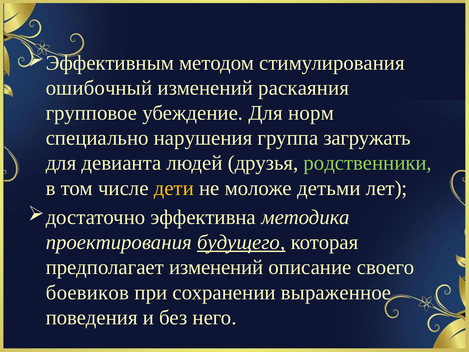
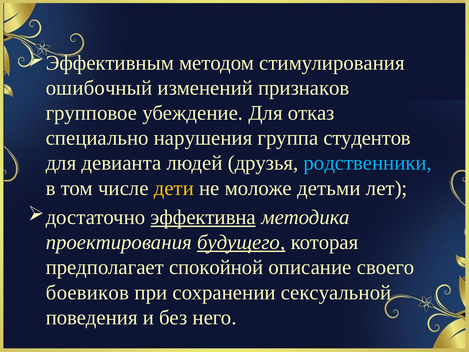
раскаяния: раскаяния -> признаков (304, 88)
норм: норм -> отказ (311, 113)
загружать: загружать -> студентов (367, 138)
родственники colour: light green -> light blue (368, 163)
эффективна underline: none -> present (203, 217)
предполагает изменений: изменений -> спокойной (216, 267)
выраженное: выраженное -> сексуальной (336, 292)
